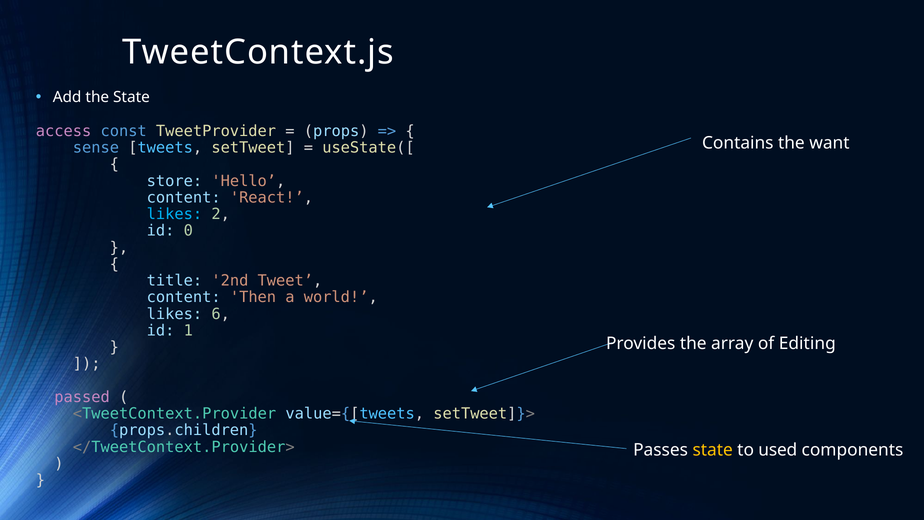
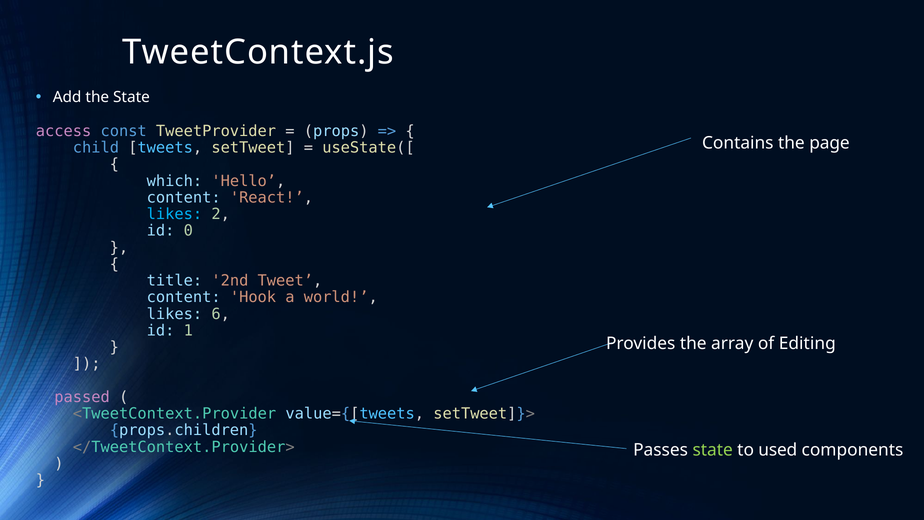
want: want -> page (829, 143)
sense: sense -> child (96, 148)
store: store -> which (174, 181)
Then: Then -> Hook (253, 297)
state colour: yellow -> light green (713, 450)
